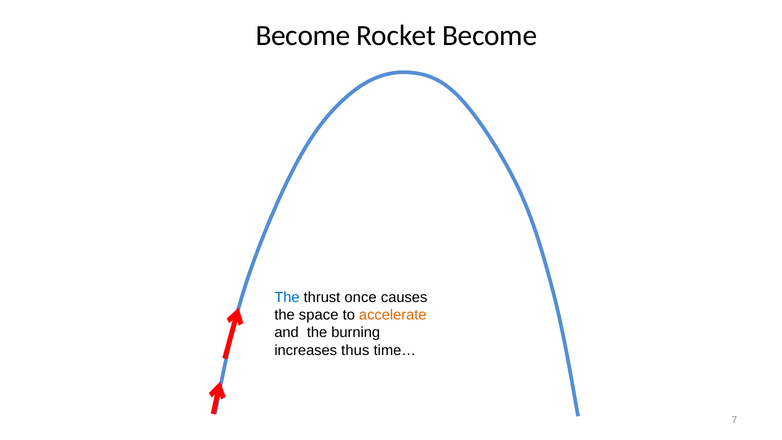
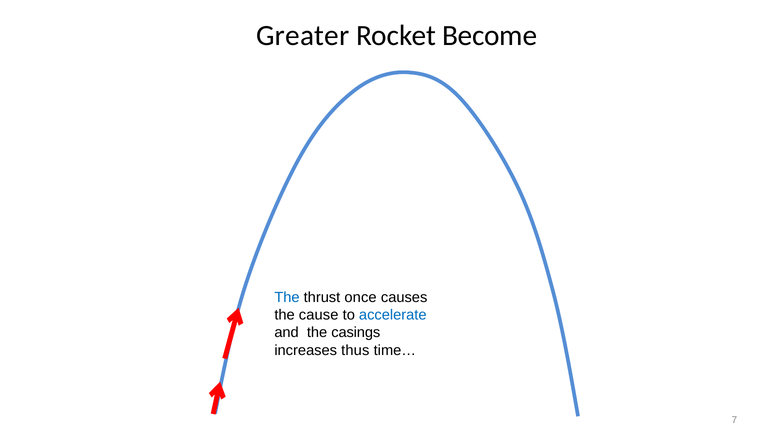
Become: Become -> Greater (303, 36)
space: space -> cause (319, 315)
accelerate colour: orange -> blue (393, 315)
burning: burning -> casings (356, 332)
